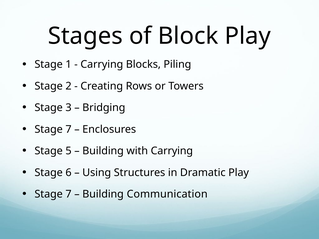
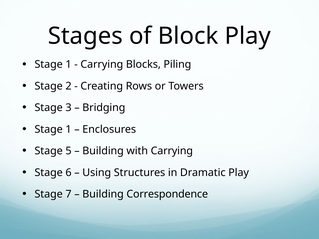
7: 7 -> 1 (69, 129)
Communication: Communication -> Correspondence (167, 194)
